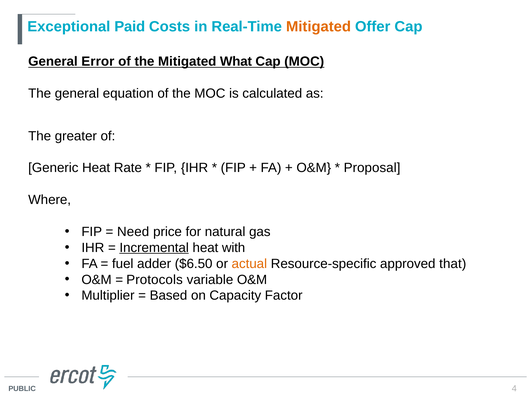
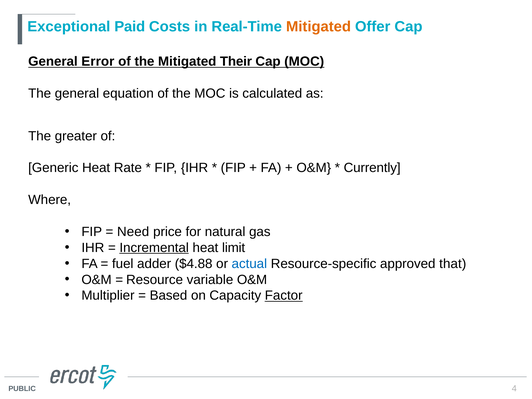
What: What -> Their (236, 62)
Proposal: Proposal -> Currently (372, 168)
with: with -> limit (234, 248)
$6.50: $6.50 -> $4.88 (194, 264)
actual colour: orange -> blue (249, 264)
Protocols: Protocols -> Resource (155, 280)
Factor underline: none -> present (284, 296)
